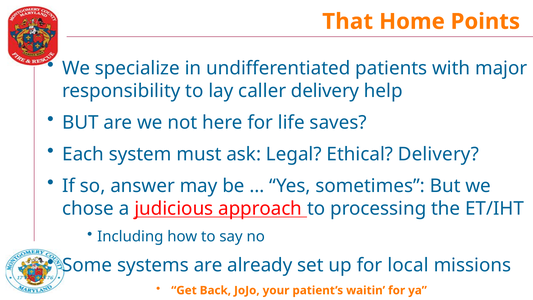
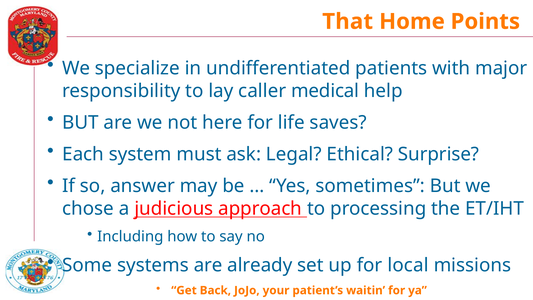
caller delivery: delivery -> medical (325, 91)
Ethical Delivery: Delivery -> Surprise (439, 154)
